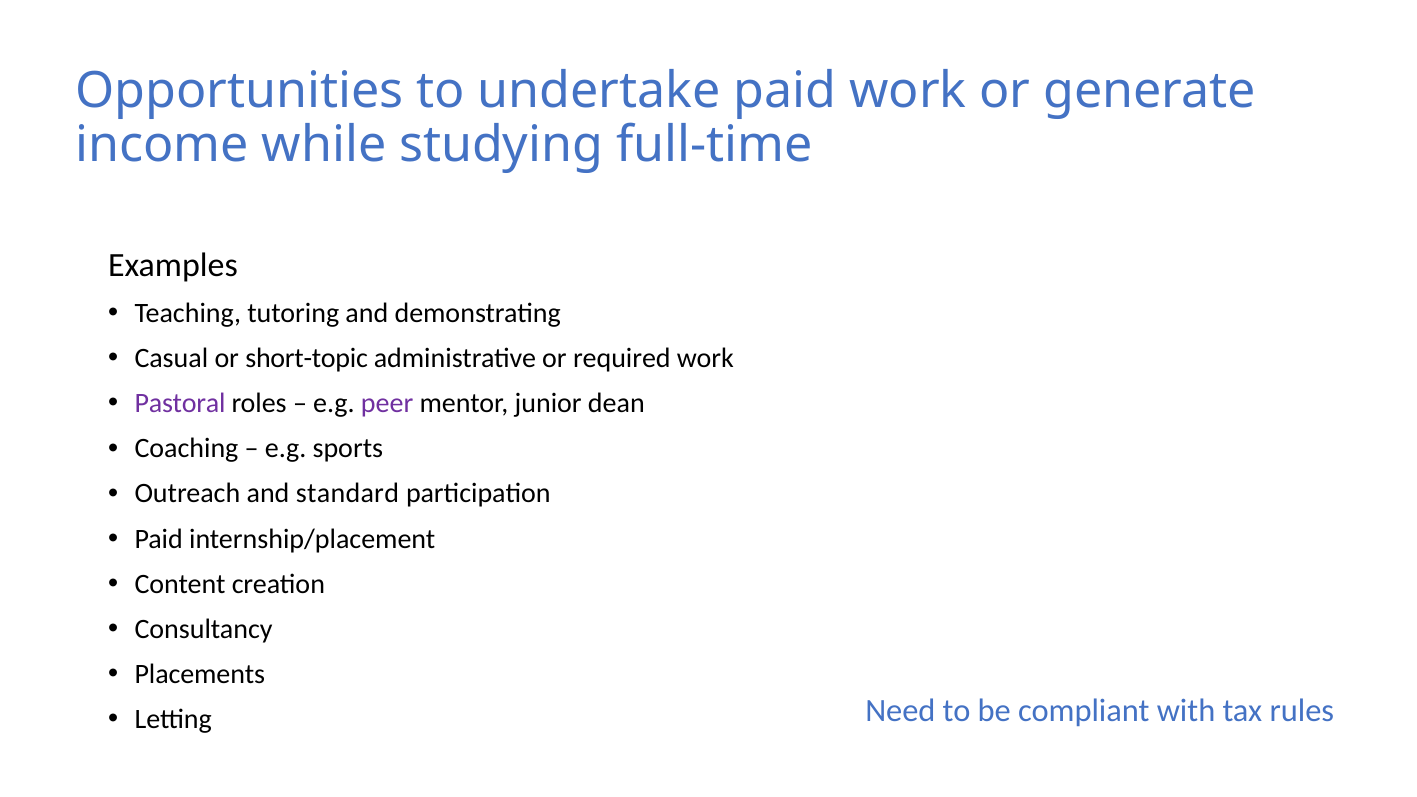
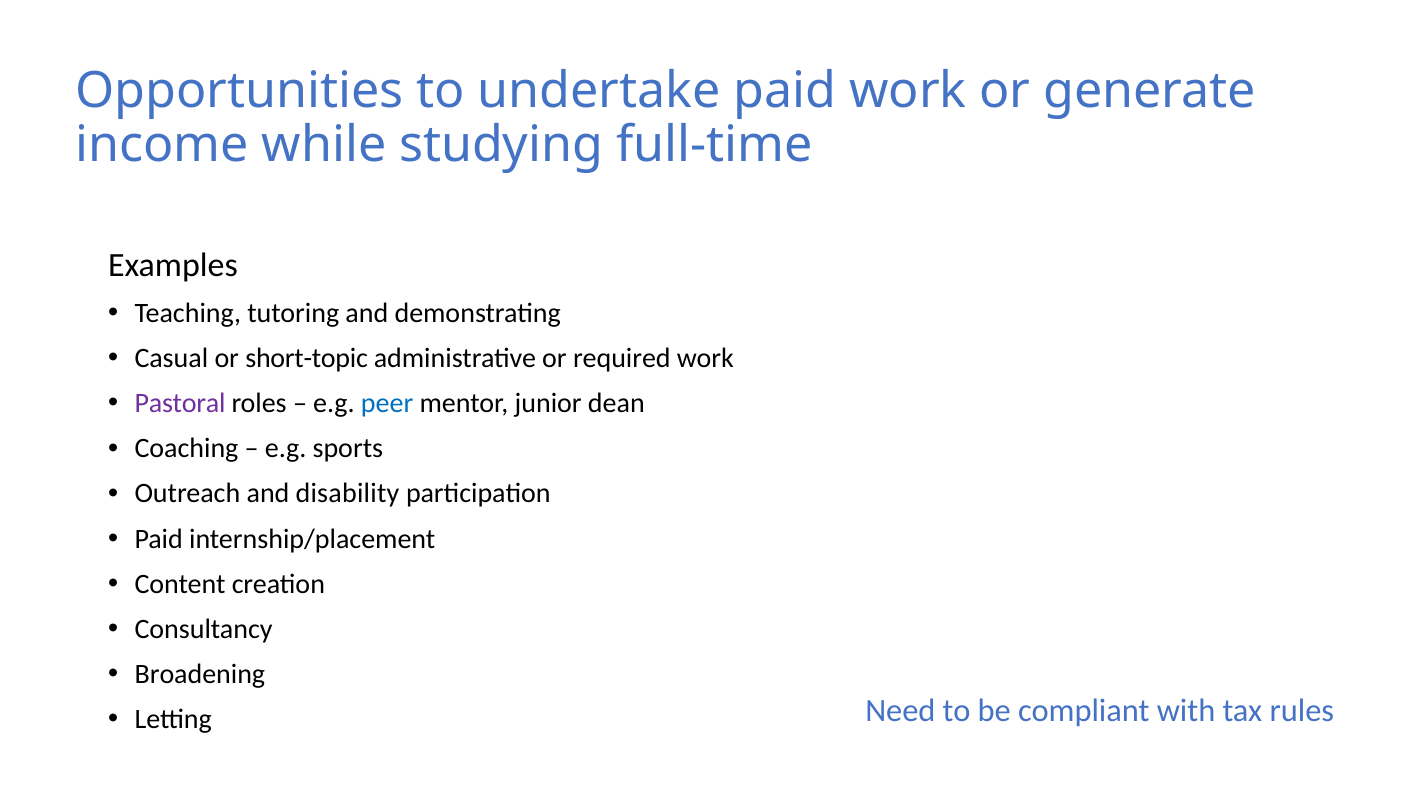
peer colour: purple -> blue (387, 404)
standard: standard -> disability (347, 494)
Placements: Placements -> Broadening (200, 674)
